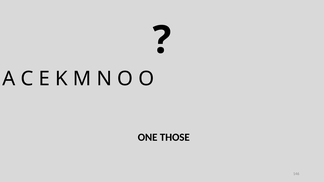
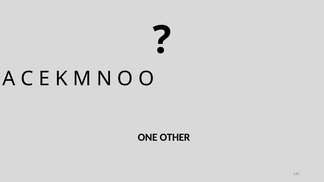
THOSE: THOSE -> OTHER (175, 138)
